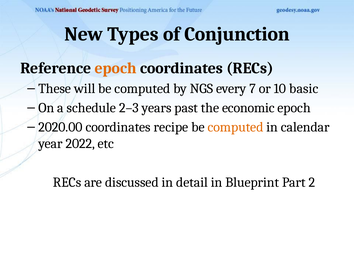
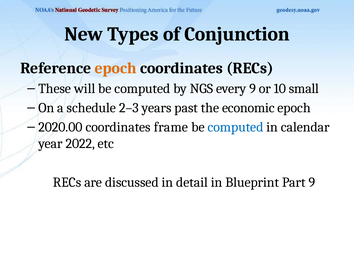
every 7: 7 -> 9 (253, 88)
basic: basic -> small (304, 88)
recipe: recipe -> frame (171, 127)
computed colour: orange -> blue (236, 127)
Part 2: 2 -> 9 (312, 182)
